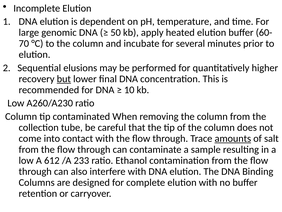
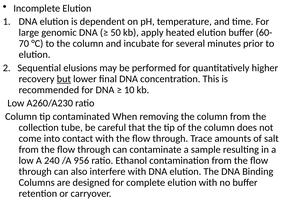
amounts underline: present -> none (233, 138)
612: 612 -> 240 (52, 160)
233: 233 -> 956 (81, 160)
